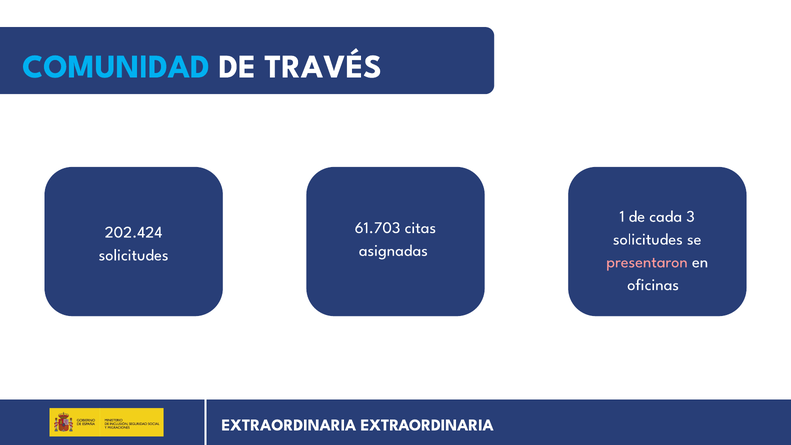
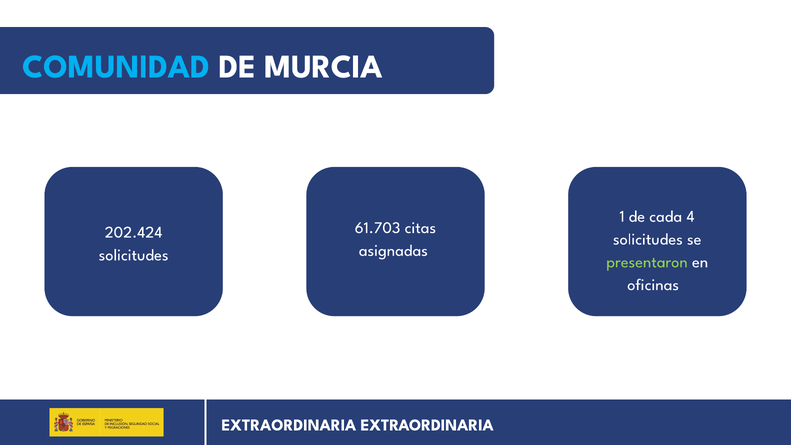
TRAVÉS: TRAVÉS -> MURCIA (323, 67)
3: 3 -> 4 (691, 216)
presentaron colour: pink -> light green (647, 262)
